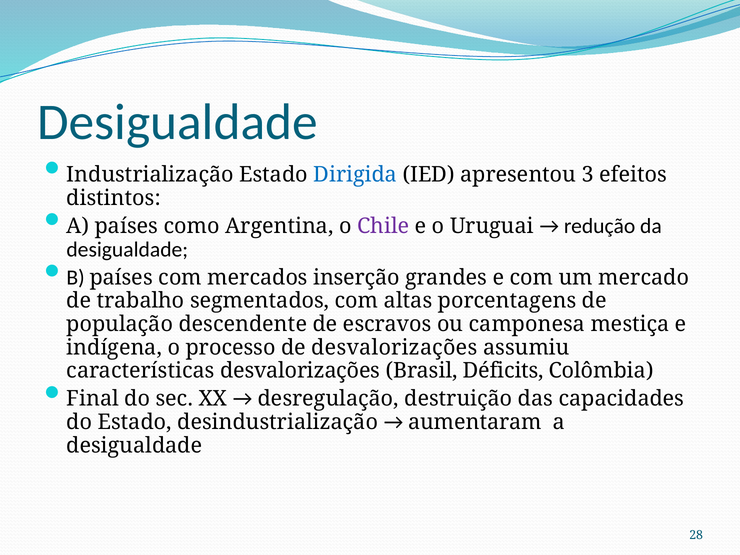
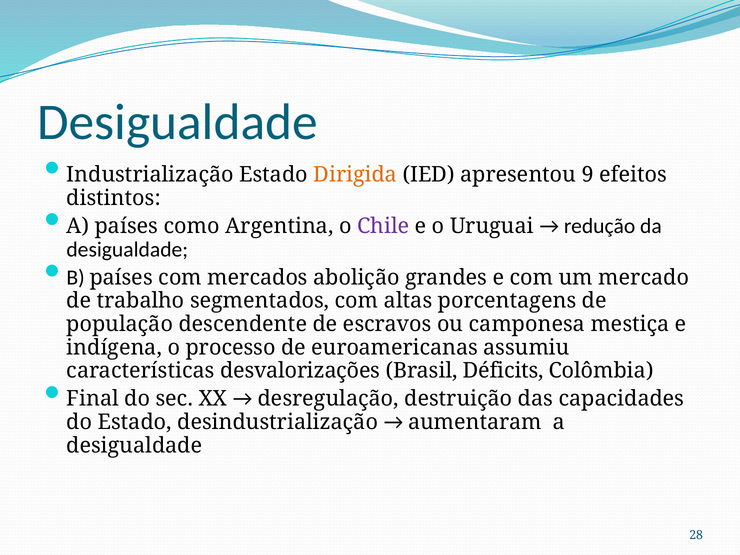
Dirigida colour: blue -> orange (355, 175)
3: 3 -> 9 (588, 175)
inserção: inserção -> abolição (356, 278)
de desvalorizações: desvalorizações -> euroamericanas (395, 347)
